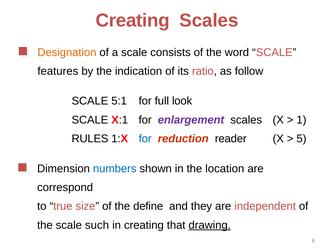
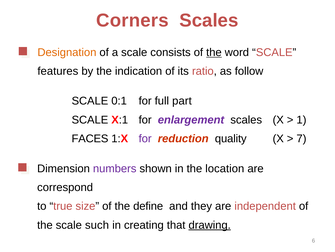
Creating: Creating -> Corners (132, 21)
the underline: none -> present (214, 52)
5:1: 5:1 -> 0:1 (119, 101)
look: look -> part (182, 101)
RULES: RULES -> FACES (90, 138)
for colour: blue -> purple (145, 138)
reader: reader -> quality (231, 138)
5: 5 -> 7 (301, 138)
numbers colour: blue -> purple (115, 168)
